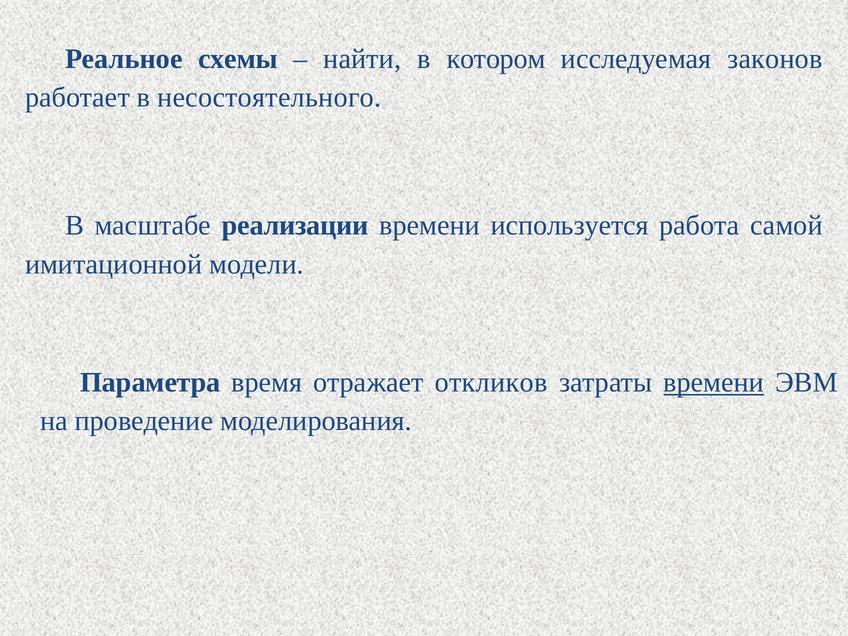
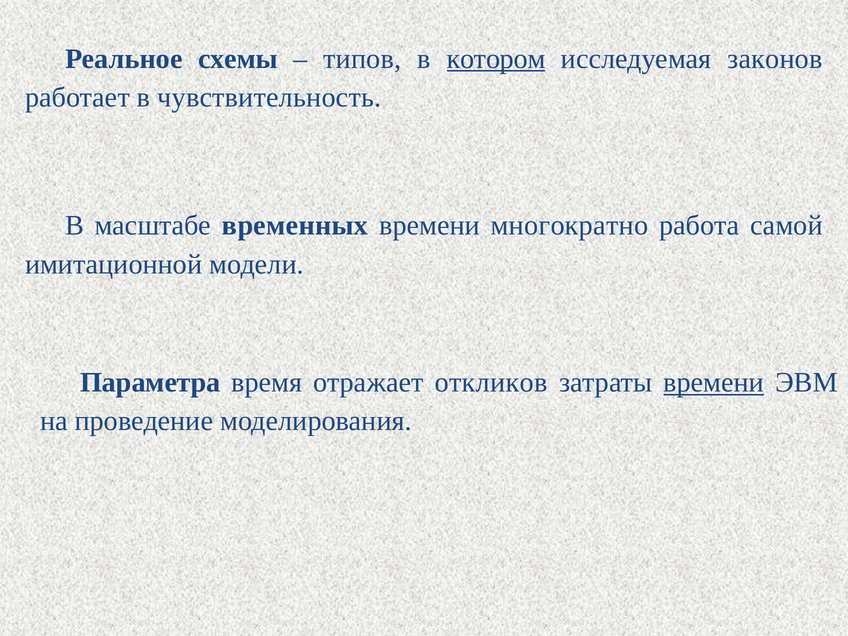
найти: найти -> типов (362, 59)
котором underline: none -> present (496, 59)
несостоятельного: несостоятельного -> чувствительность (269, 97)
реализации: реализации -> временных (295, 226)
используется: используется -> многократно (569, 226)
